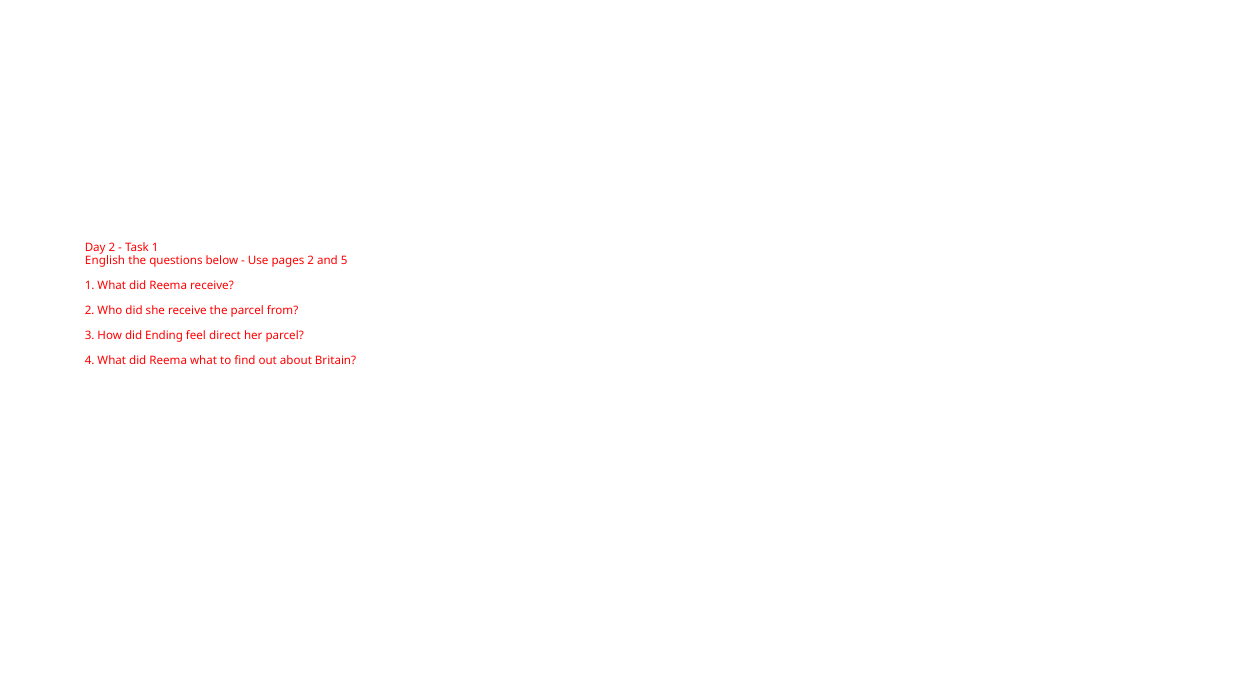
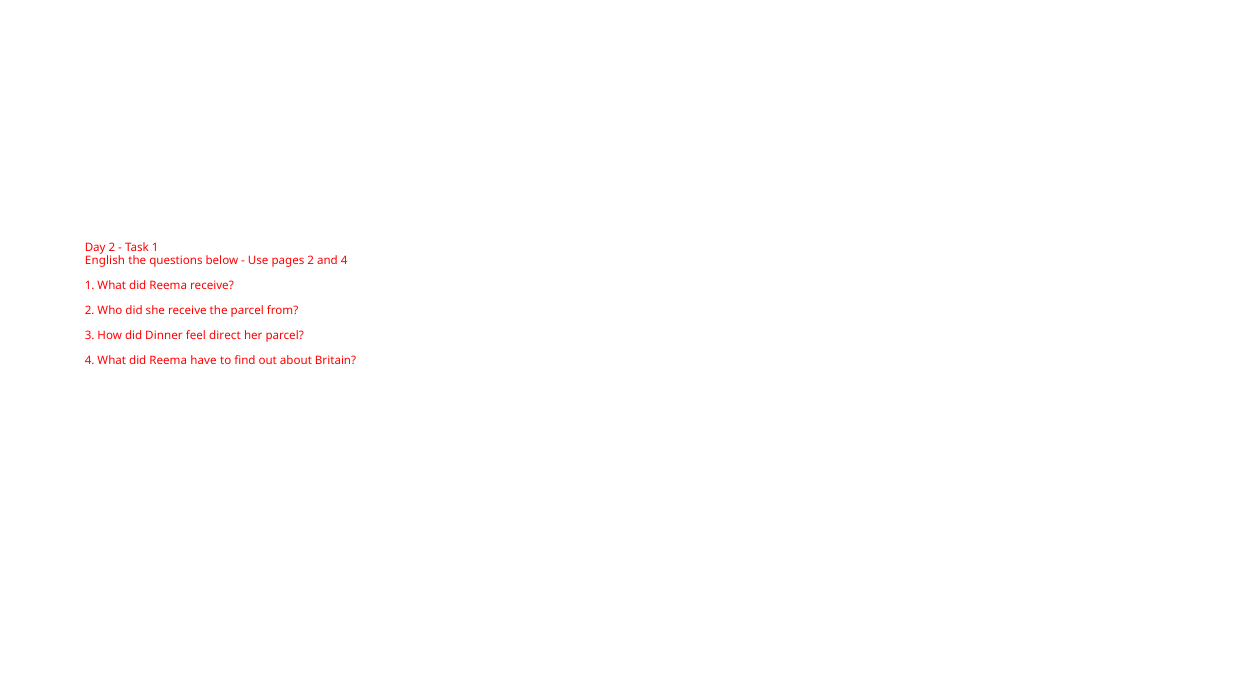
and 5: 5 -> 4 (344, 260)
Ending: Ending -> Dinner (164, 335)
Reema what: what -> have (204, 360)
